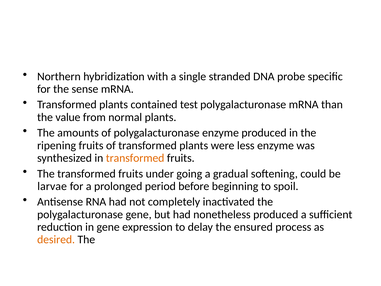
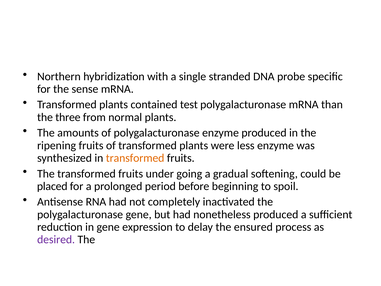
value: value -> three (68, 117)
larvae: larvae -> placed (52, 186)
desired colour: orange -> purple (56, 239)
